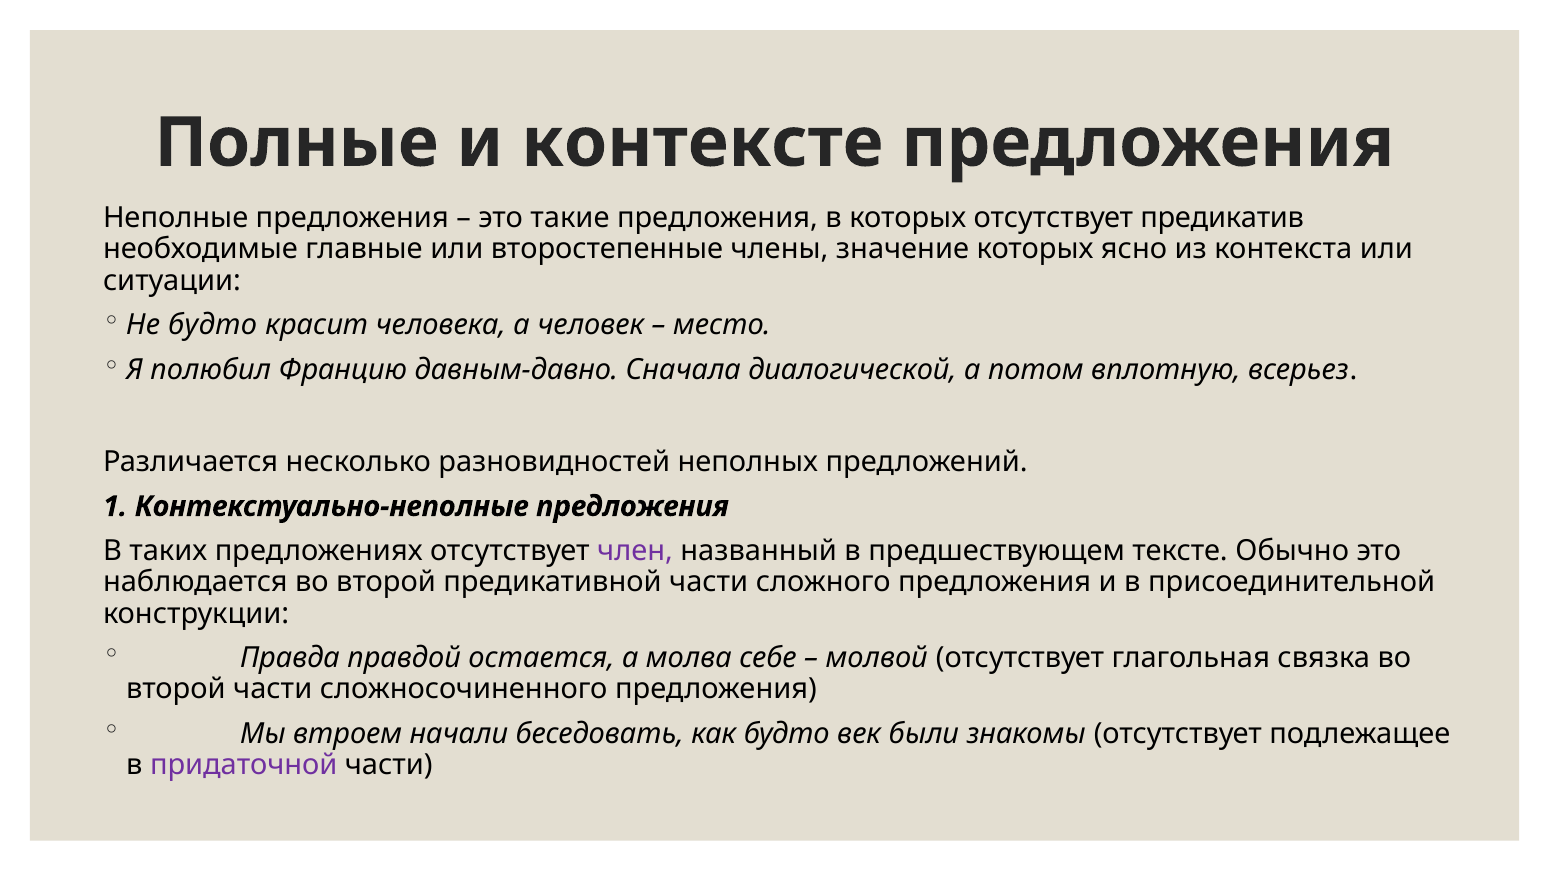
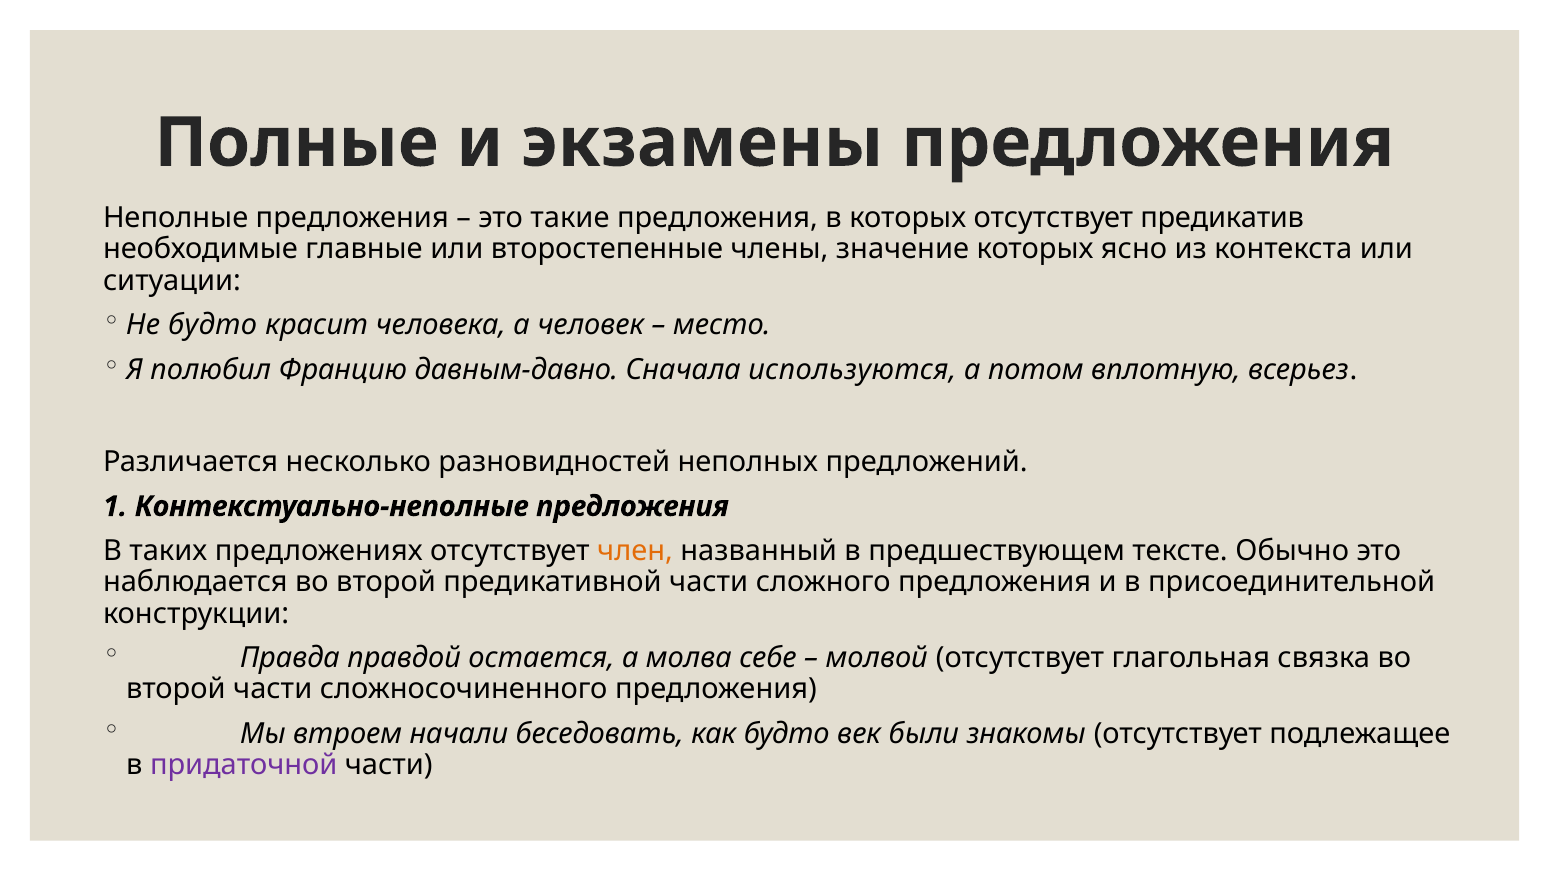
контексте: контексте -> экзамены (702, 143)
диалогической: диалогической -> используются (852, 370)
член colour: purple -> orange (635, 551)
